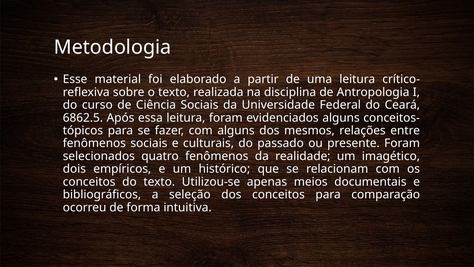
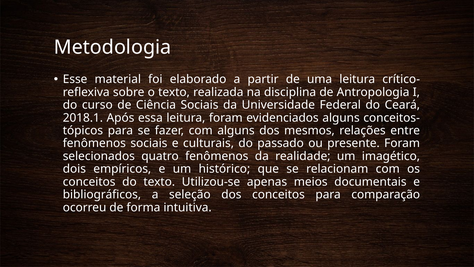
6862.5: 6862.5 -> 2018.1 (83, 118)
